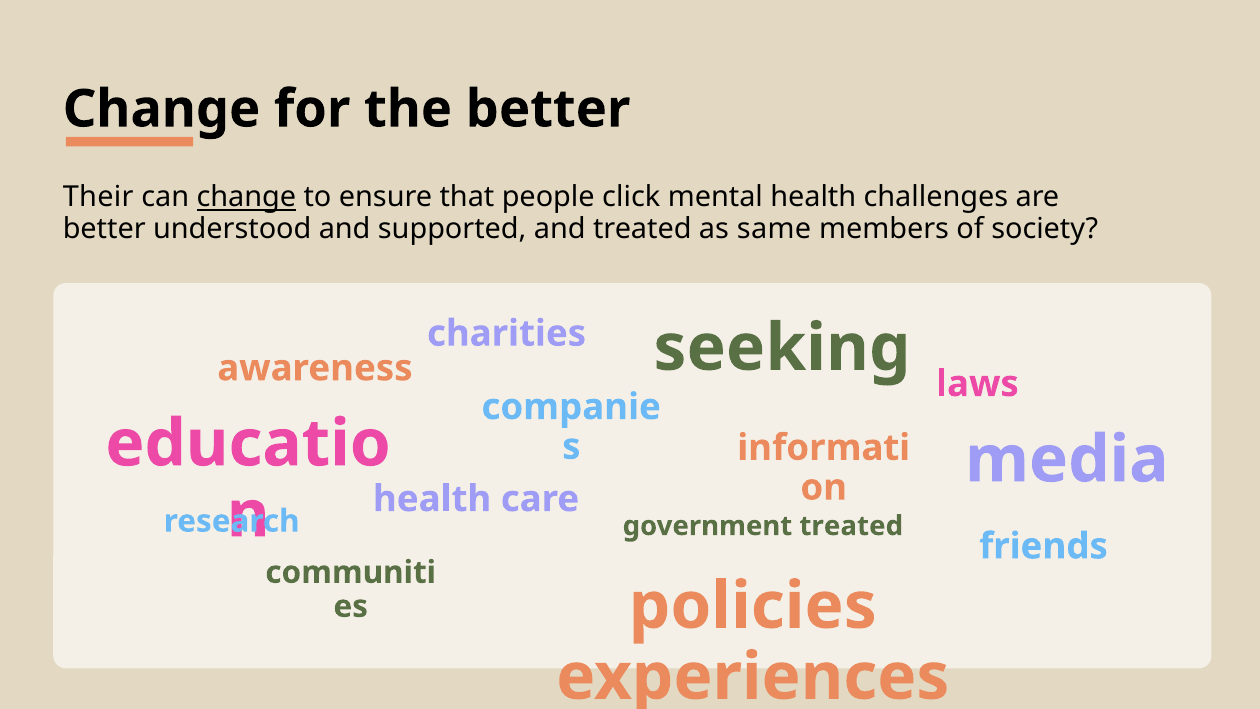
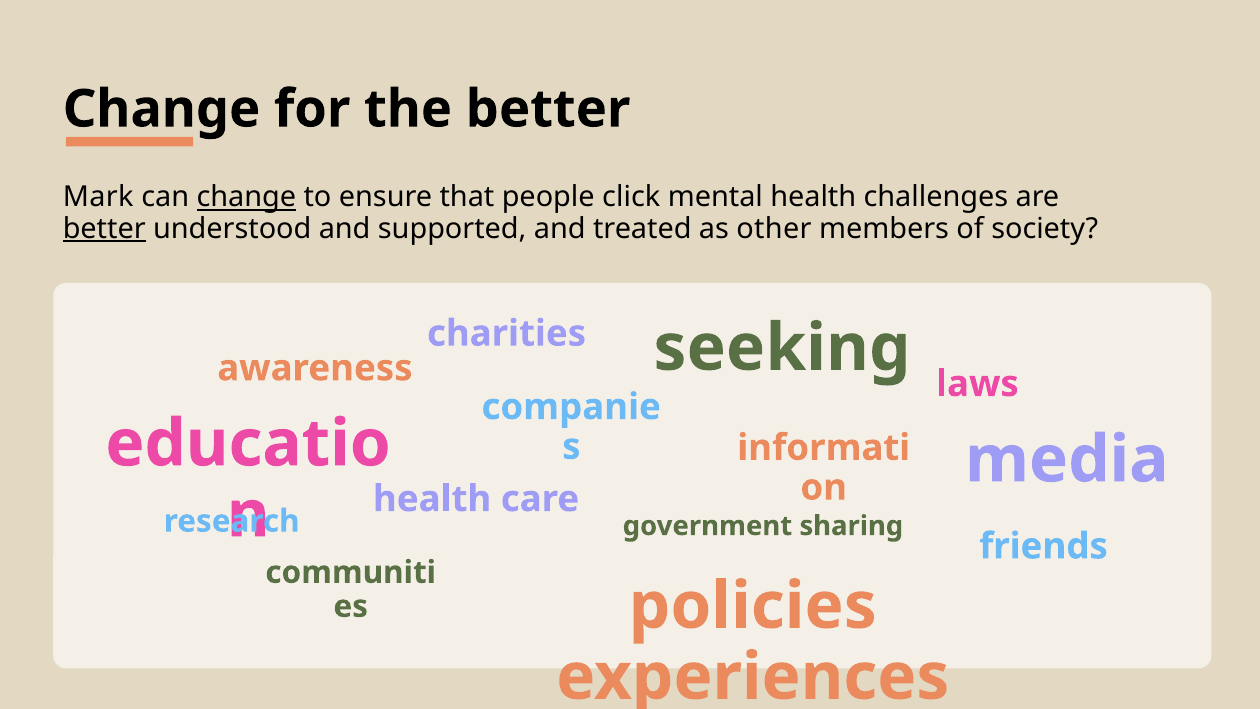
Their: Their -> Mark (98, 197)
better underline: none -> present (104, 229)
same: same -> other (774, 229)
government treated: treated -> sharing (851, 526)
